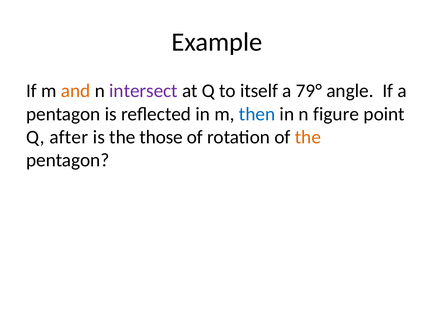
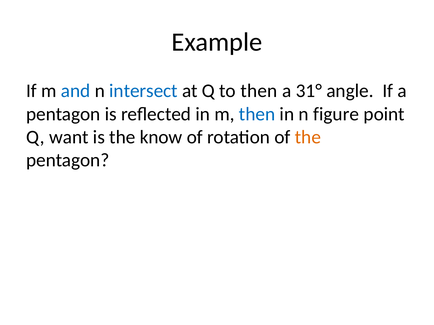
and colour: orange -> blue (76, 91)
intersect colour: purple -> blue (144, 91)
to itself: itself -> then (259, 91)
79°: 79° -> 31° (309, 91)
after: after -> want (69, 137)
those: those -> know (161, 137)
